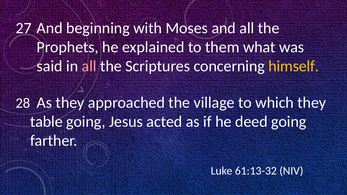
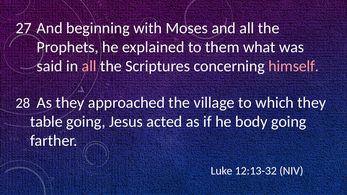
himself colour: yellow -> pink (294, 66)
deed: deed -> body (251, 122)
61:13-32: 61:13-32 -> 12:13-32 (256, 171)
